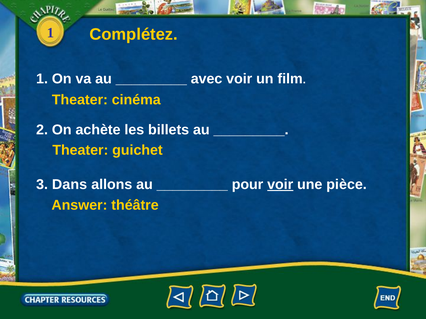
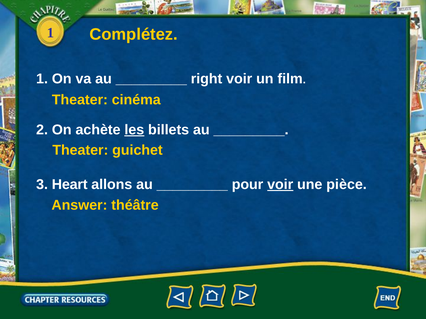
avec: avec -> right (207, 79)
les underline: none -> present (134, 130)
Dans: Dans -> Heart (70, 185)
